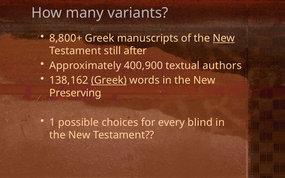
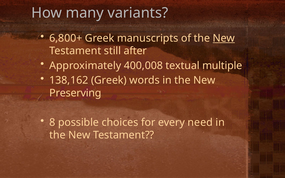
8,800+: 8,800+ -> 6,800+ (66, 38)
400,900: 400,900 -> 400,008 (143, 66)
authors: authors -> multiple (222, 66)
Greek underline: present -> none (109, 80)
1: 1 -> 8 (52, 123)
blind: blind -> need (200, 123)
